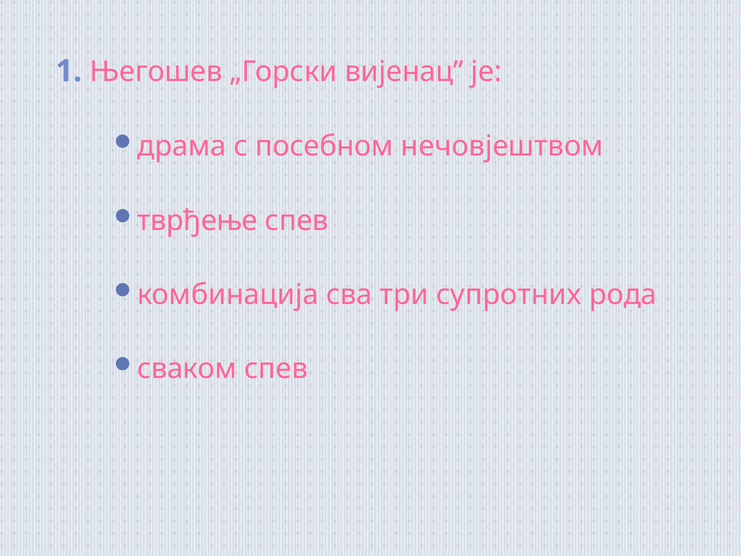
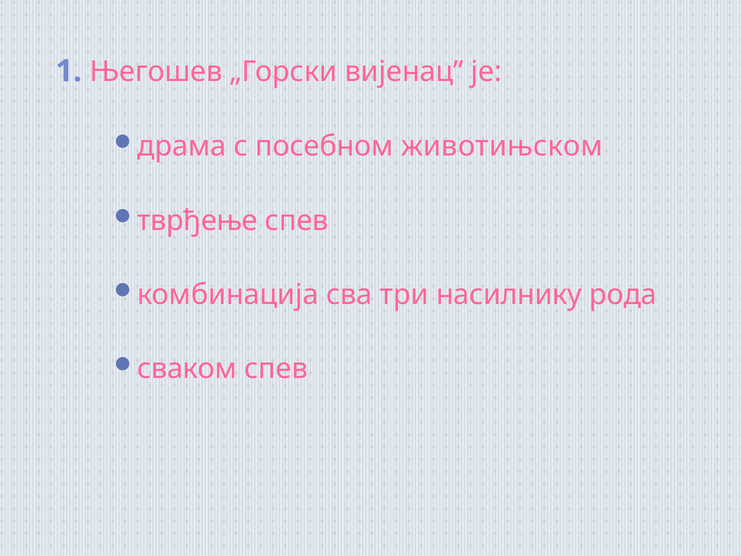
нечовјештвом: нечовјештвом -> животињском (502, 146)
супротних: супротних -> насилнику (509, 295)
